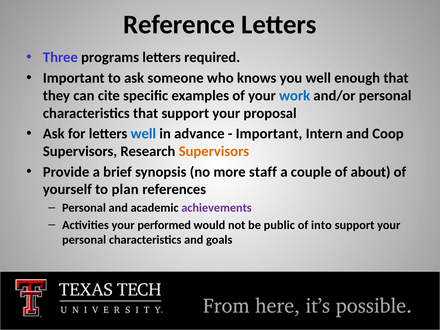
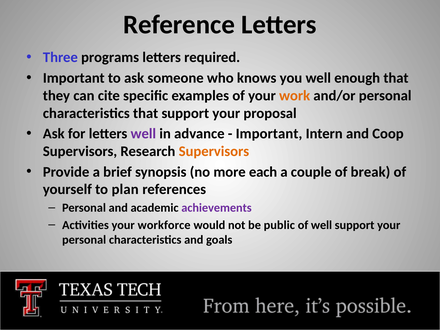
work colour: blue -> orange (295, 96)
well colour: blue -> purple (143, 134)
staff: staff -> each (263, 172)
about: about -> break (370, 172)
performed: performed -> workforce (164, 225)
of into: into -> well (321, 225)
